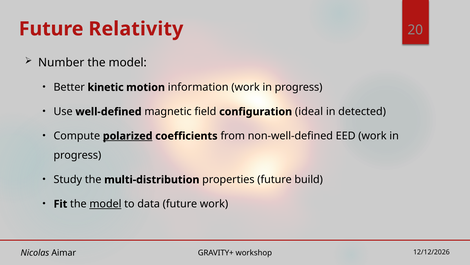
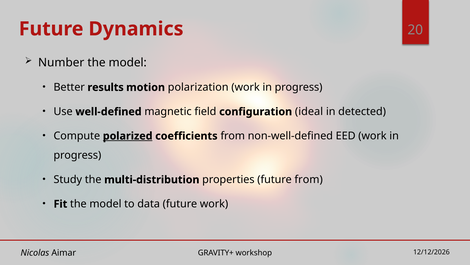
Relativity: Relativity -> Dynamics (136, 29)
kinetic: kinetic -> results (106, 87)
information: information -> polarization (198, 87)
future build: build -> from (309, 179)
model underline: present -> none (105, 204)
